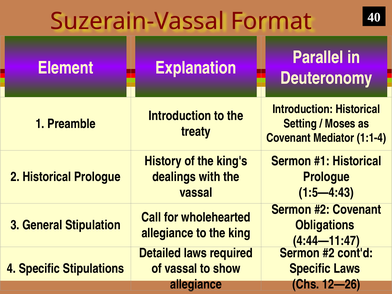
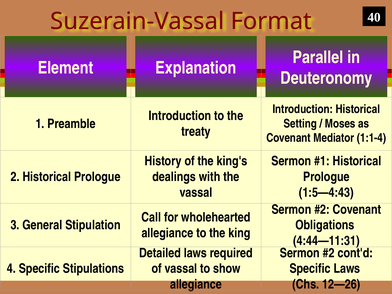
4:44—11:47: 4:44—11:47 -> 4:44—11:31 (326, 241)
